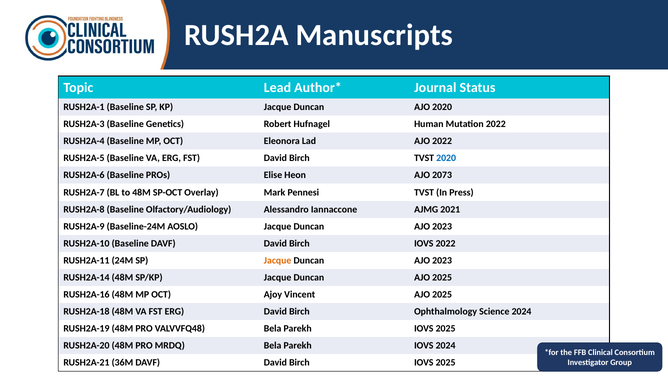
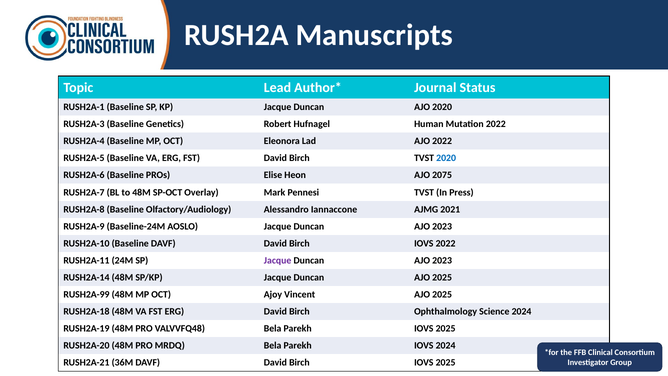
2073: 2073 -> 2075 (442, 175)
Jacque colour: orange -> purple (278, 260)
RUSH2A-16: RUSH2A-16 -> RUSH2A-99 (86, 294)
